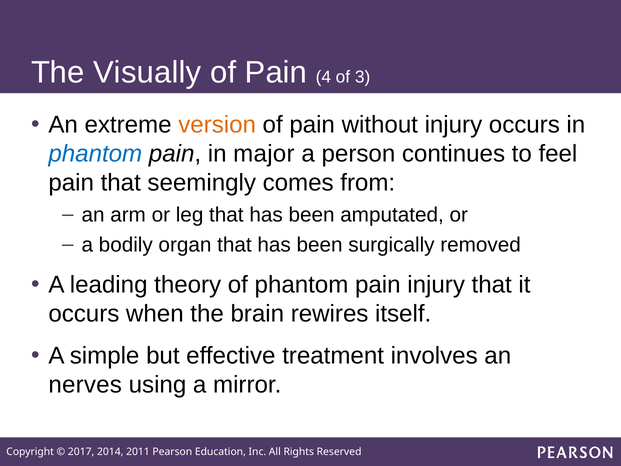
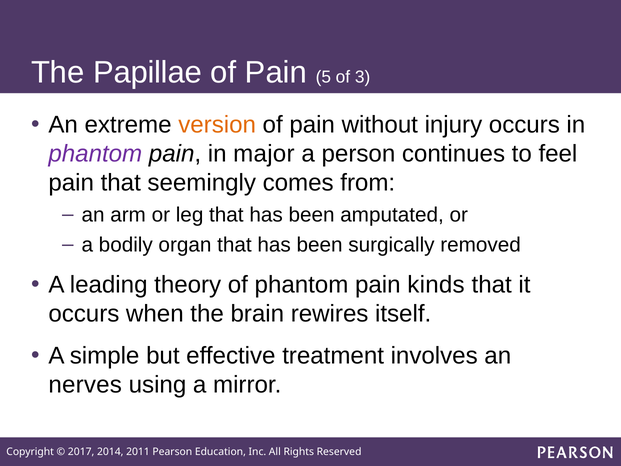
Visually: Visually -> Papillae (148, 73)
4: 4 -> 5 (323, 77)
phantom colour: blue -> purple (95, 154)
pain injury: injury -> kinds (436, 285)
